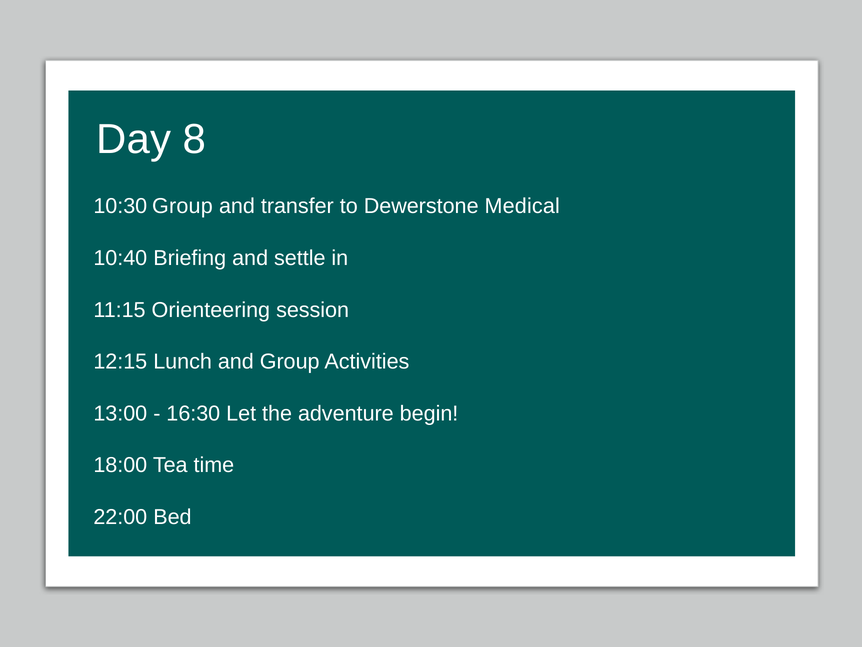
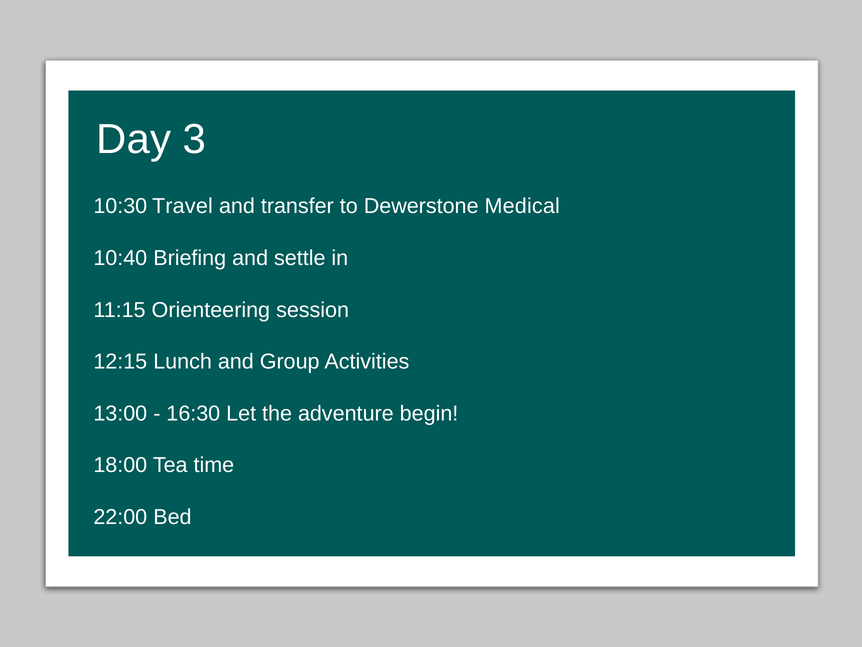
8: 8 -> 3 (194, 139)
10:30 Group: Group -> Travel (182, 206)
